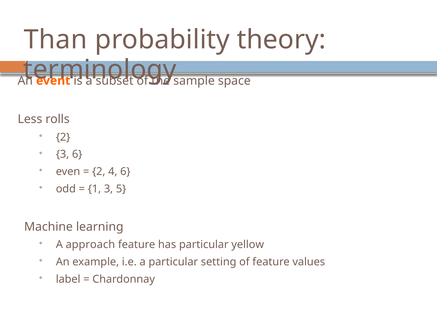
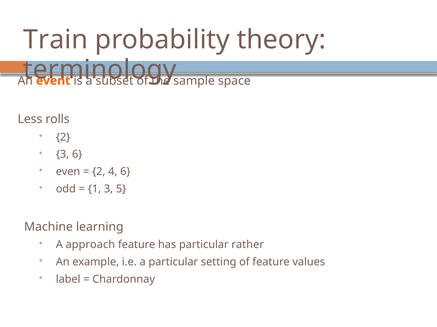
Than: Than -> Train (56, 40)
yellow: yellow -> rather (248, 245)
